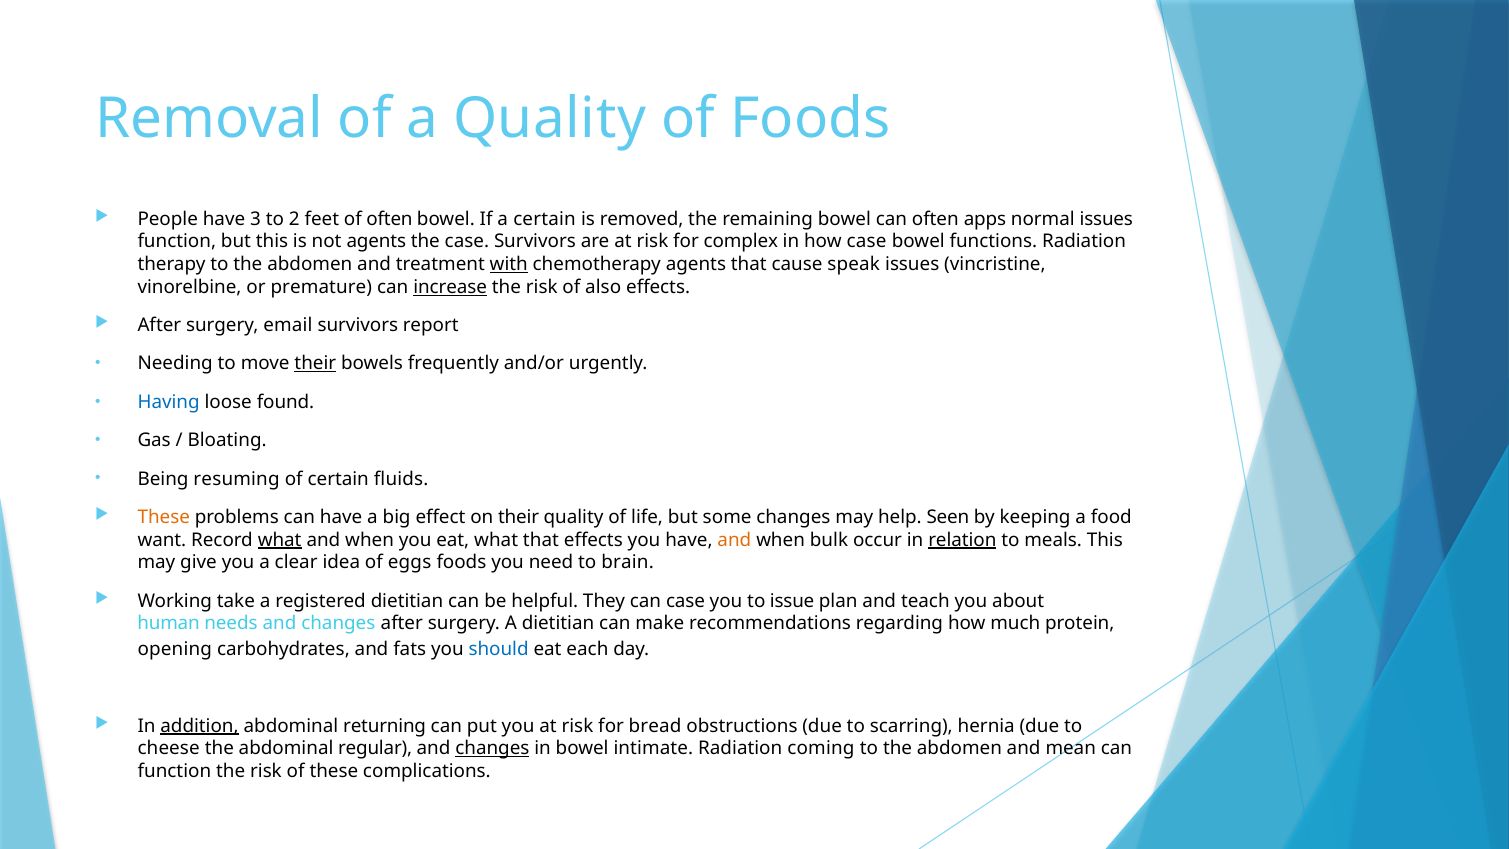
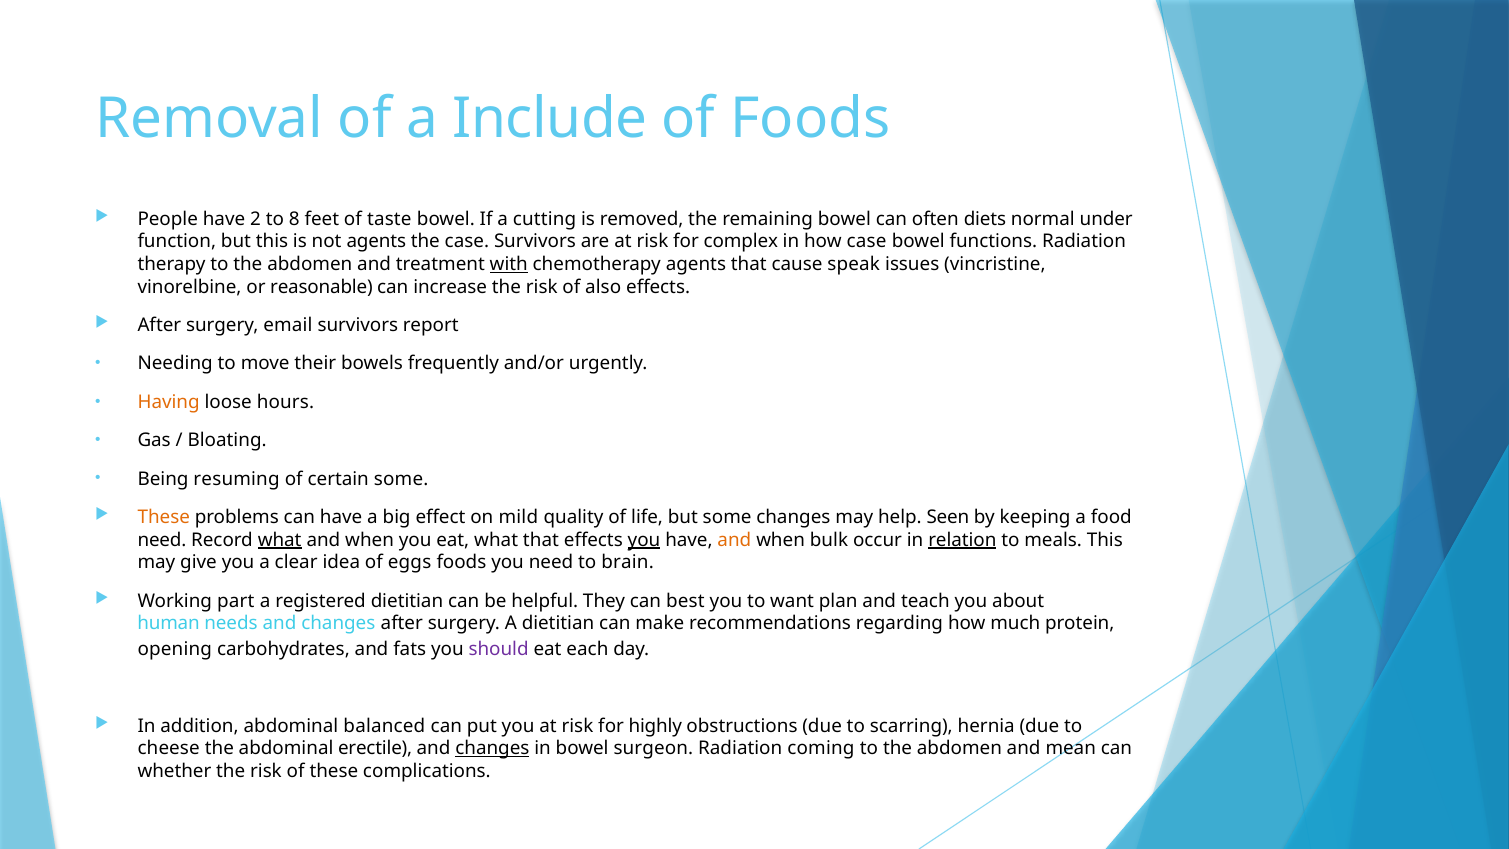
a Quality: Quality -> Include (550, 119)
3: 3 -> 2 (256, 219)
2: 2 -> 8 (294, 219)
of often: often -> taste (389, 219)
a certain: certain -> cutting (545, 219)
apps: apps -> diets (985, 219)
normal issues: issues -> under (1106, 219)
premature: premature -> reasonable (321, 287)
increase underline: present -> none (450, 287)
their underline: present -> none (315, 364)
Having colour: blue -> orange (169, 402)
found: found -> hours (285, 402)
certain fluids: fluids -> some (401, 479)
on their: their -> mild (518, 517)
want: want -> need (162, 540)
you underline: none -> present (644, 540)
take: take -> part (236, 601)
can case: case -> best (685, 601)
issue: issue -> want (792, 601)
should colour: blue -> purple (499, 649)
addition underline: present -> none (200, 726)
returning: returning -> balanced (384, 726)
bread: bread -> highly (655, 726)
regular: regular -> erectile (375, 748)
intimate: intimate -> surgeon (653, 748)
function: function -> whether (174, 771)
